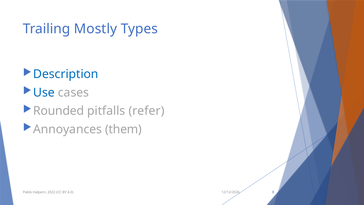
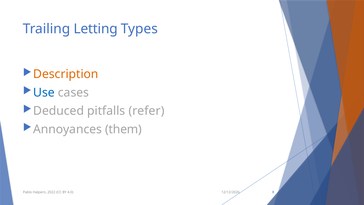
Mostly: Mostly -> Letting (96, 29)
Description colour: blue -> orange (66, 74)
Rounded: Rounded -> Deduced (59, 111)
